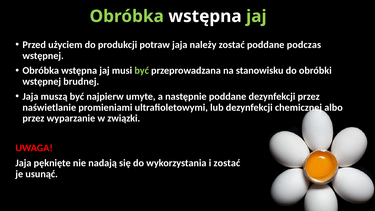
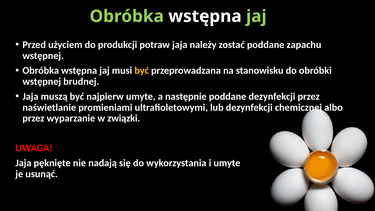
podczas: podczas -> zapachu (304, 45)
być colour: light green -> yellow (142, 71)
i zostać: zostać -> umyte (227, 163)
